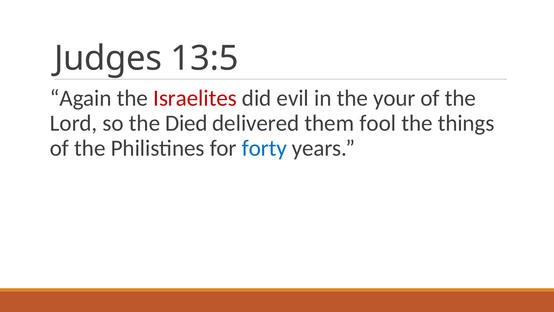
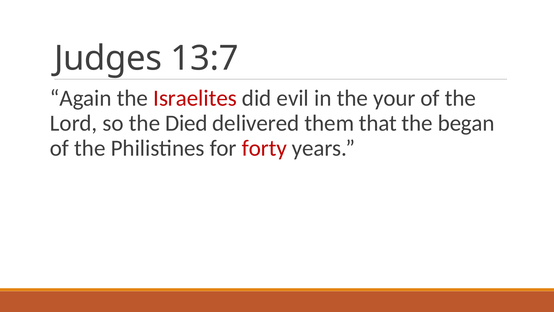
13:5: 13:5 -> 13:7 (205, 58)
fool: fool -> that (378, 123)
things: things -> began (466, 123)
forty colour: blue -> red (264, 148)
